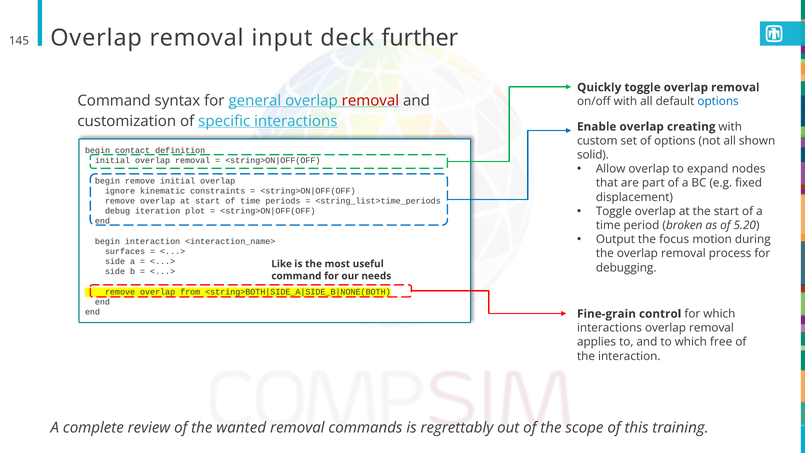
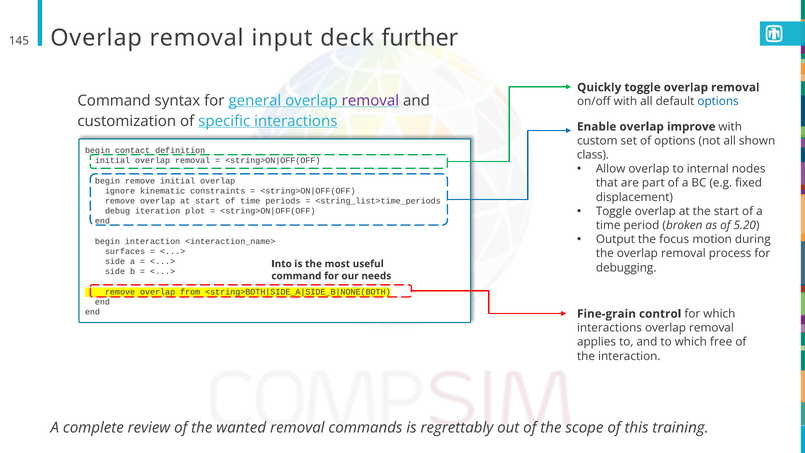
removal colour: red -> purple (370, 101)
creating: creating -> improve (691, 127)
solid: solid -> class (593, 155)
expand: expand -> internal (708, 169)
Like: Like -> Into (282, 264)
